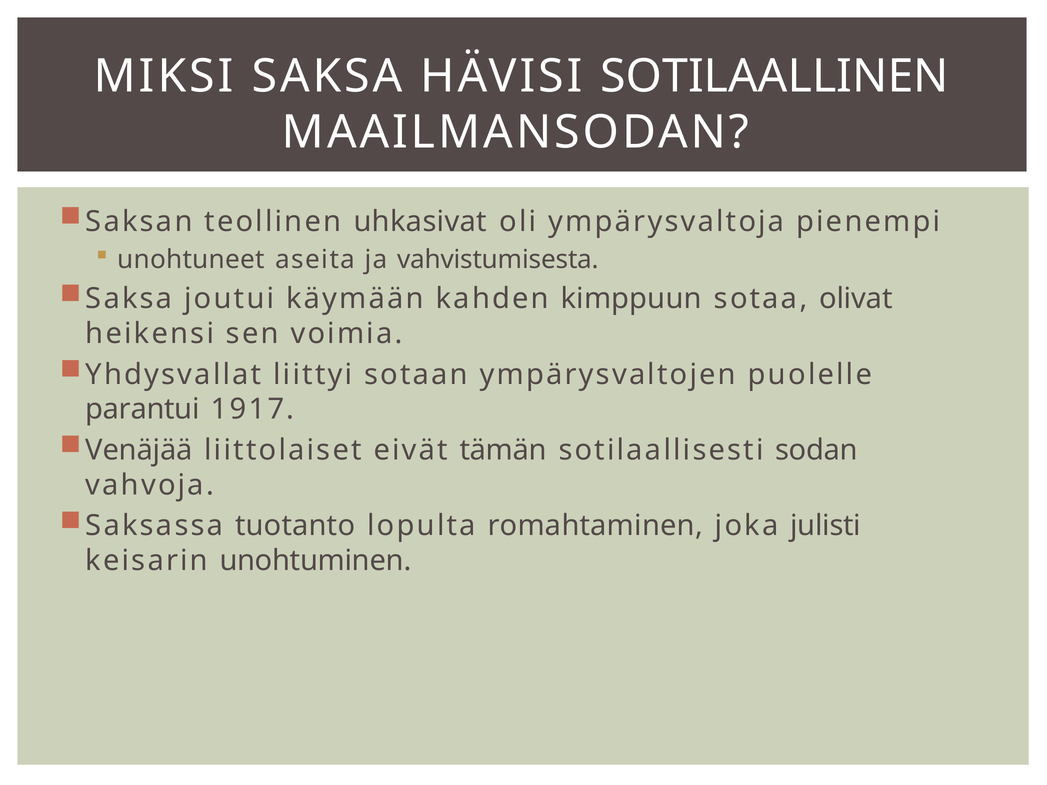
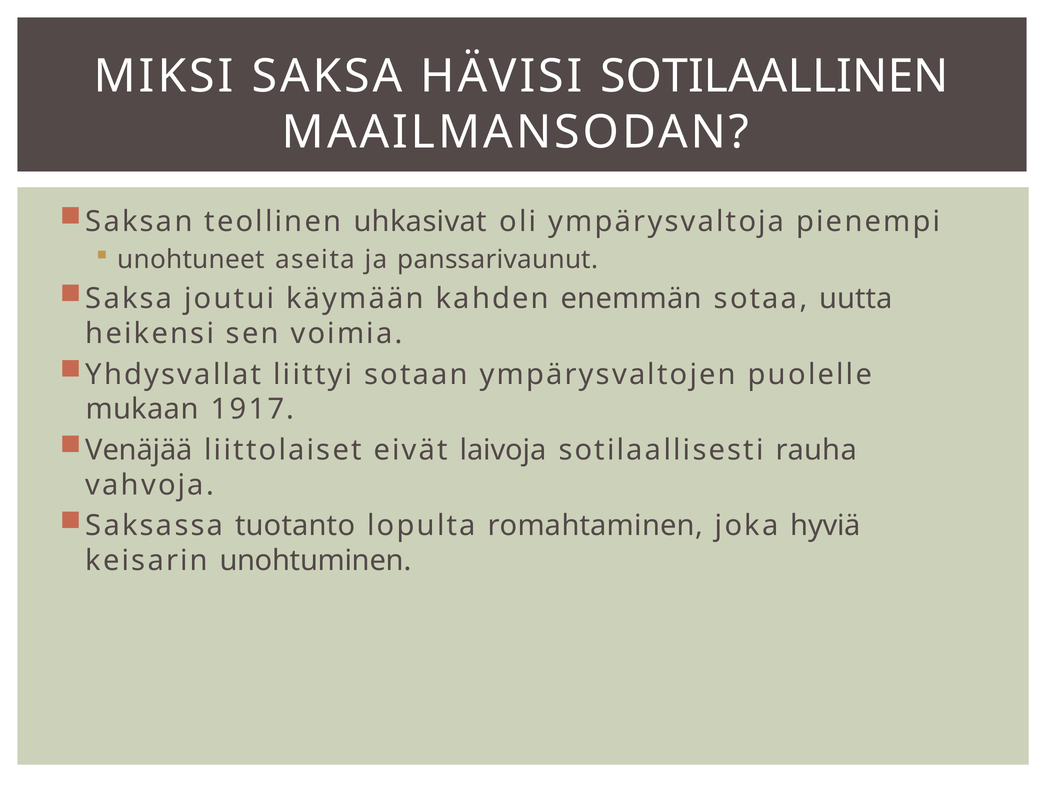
vahvistumisesta: vahvistumisesta -> panssarivaunut (498, 260)
kimppuun: kimppuun -> enemmän (631, 299)
olivat: olivat -> uutta (856, 299)
parantui: parantui -> mukaan (142, 409)
tämän: tämän -> laivoja (503, 450)
sodan: sodan -> rauha (816, 450)
julisti: julisti -> hyviä (826, 526)
